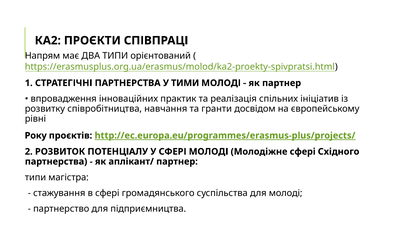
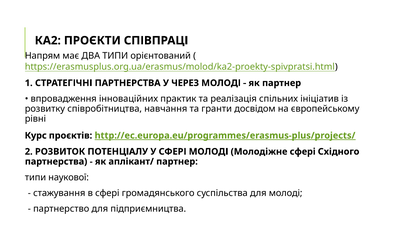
ТИМИ: ТИМИ -> ЧЕРЕЗ (185, 83)
Року: Року -> Курс (36, 135)
магістра: магістра -> наукової (69, 177)
